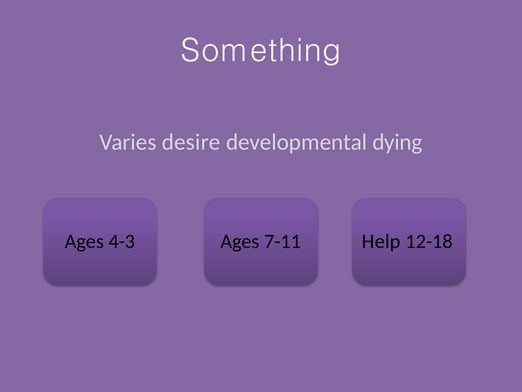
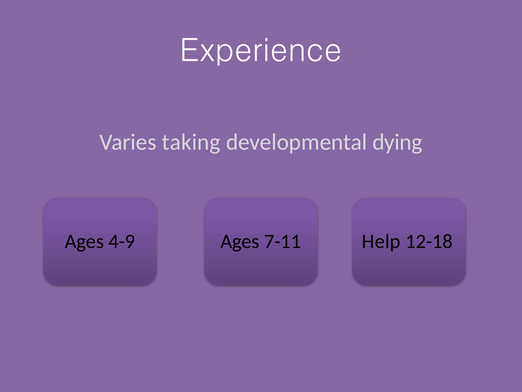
Something: Something -> Experience (261, 51)
desire: desire -> taking (191, 142)
4-3: 4-3 -> 4-9 (122, 241)
